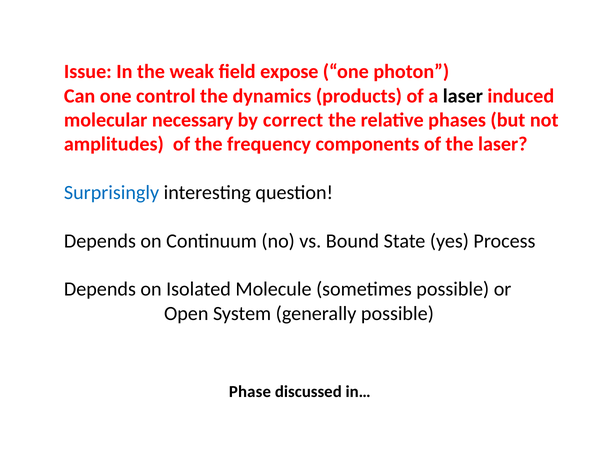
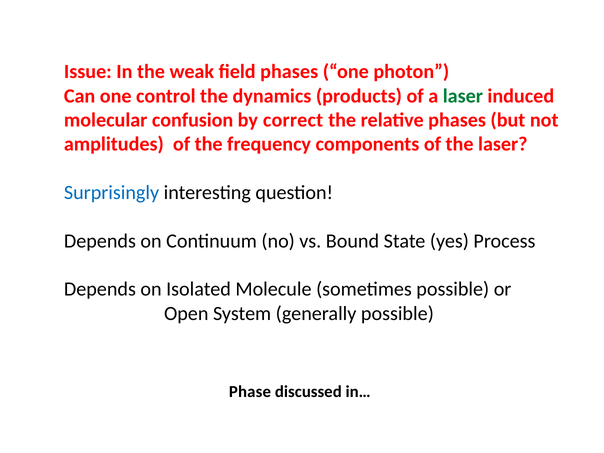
field expose: expose -> phases (289, 72)
laser colour: black -> green (463, 96)
necessary: necessary -> confusion (193, 120)
